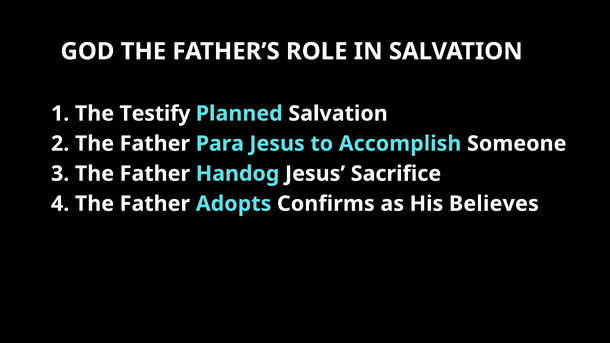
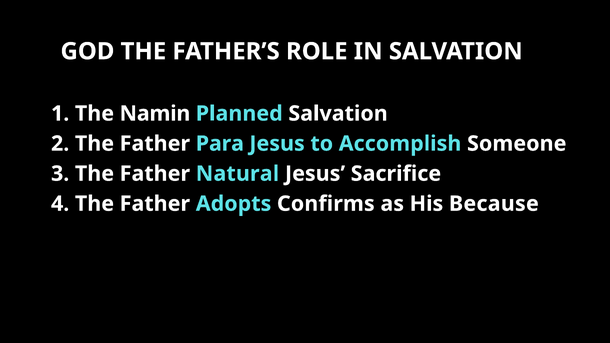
Testify: Testify -> Namin (155, 114)
Handog: Handog -> Natural (237, 174)
Believes: Believes -> Because (494, 204)
